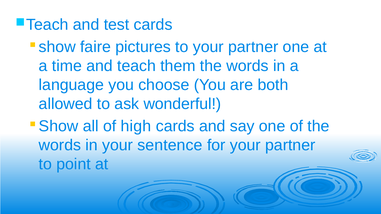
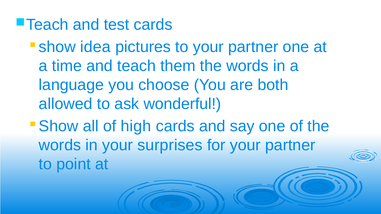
faire: faire -> idea (95, 47)
sentence: sentence -> surprises (170, 145)
